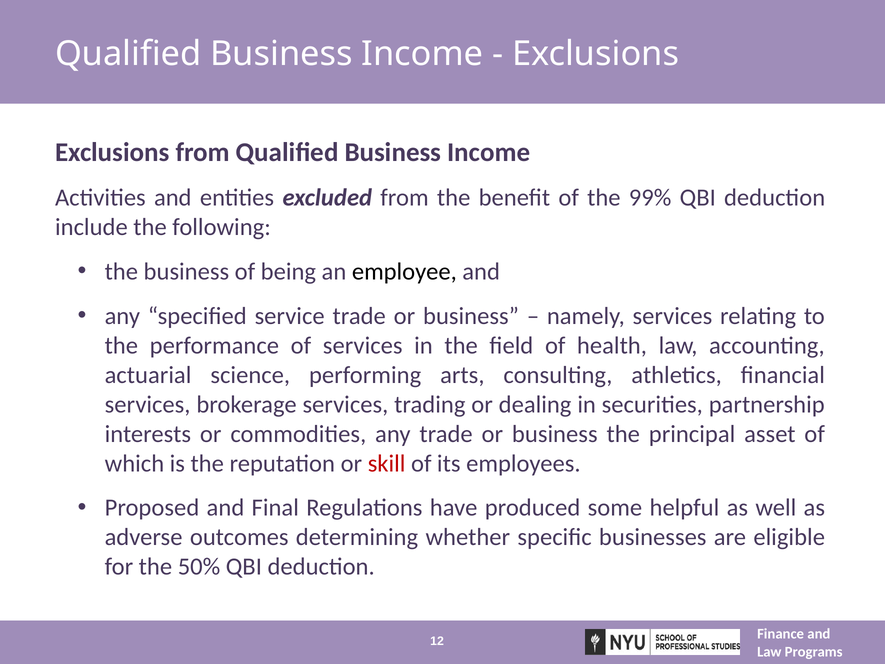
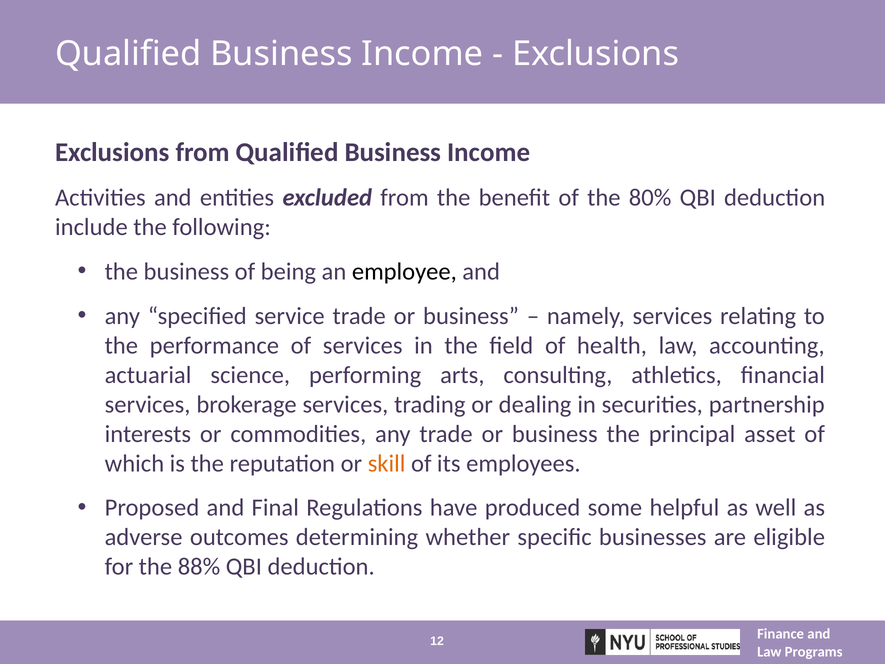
99%: 99% -> 80% (650, 198)
skill colour: red -> orange (387, 463)
50%: 50% -> 88% (199, 567)
